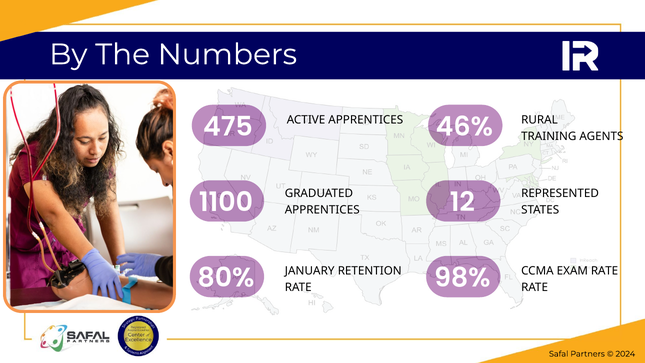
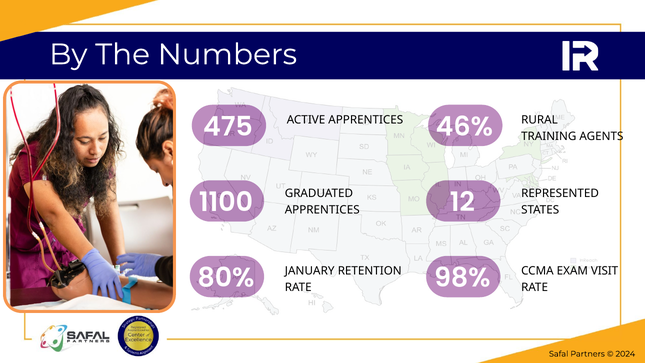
EXAM RATE: RATE -> VISIT (605, 271)
